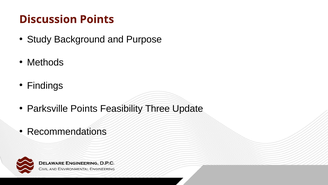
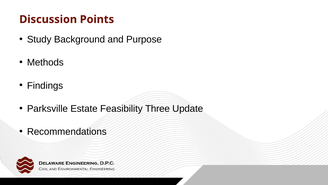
Parksville Points: Points -> Estate (84, 108)
